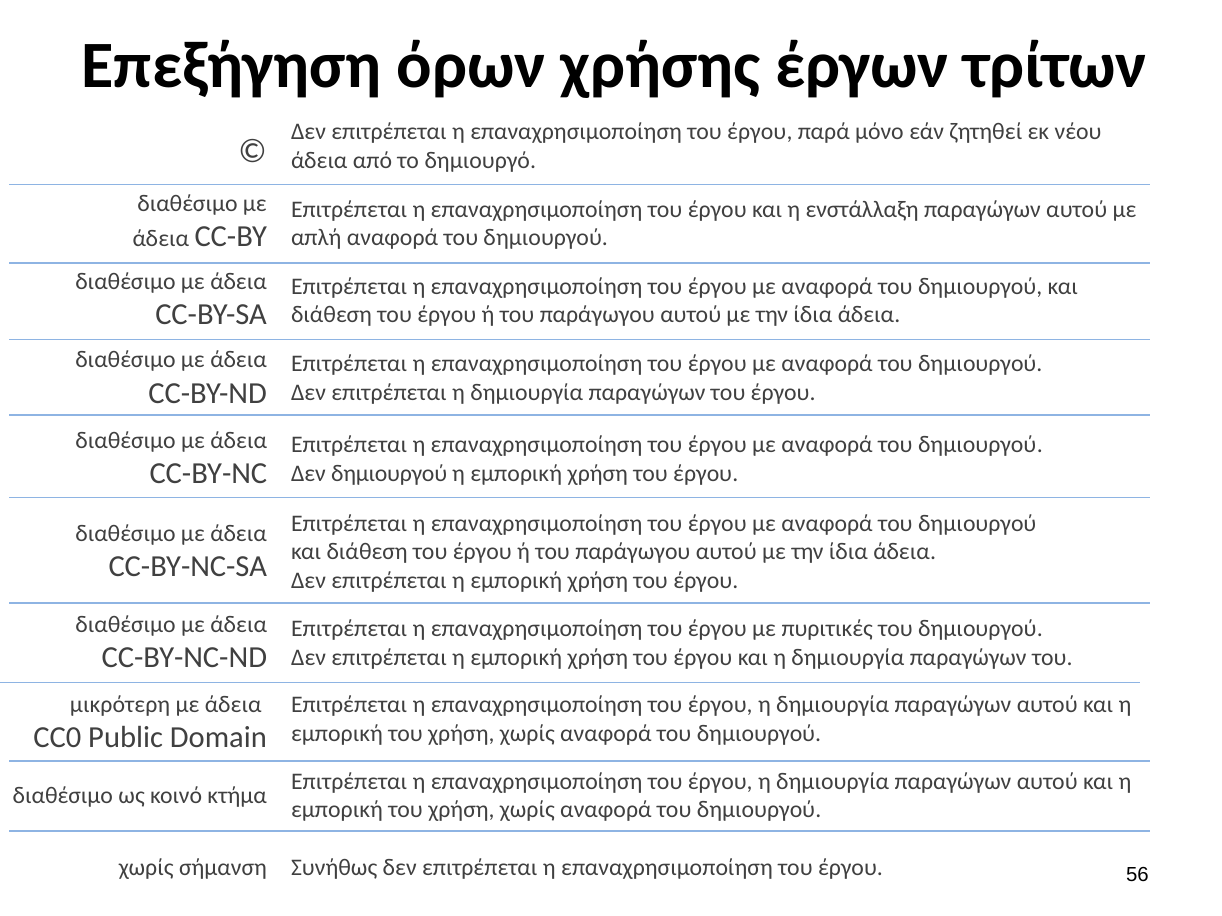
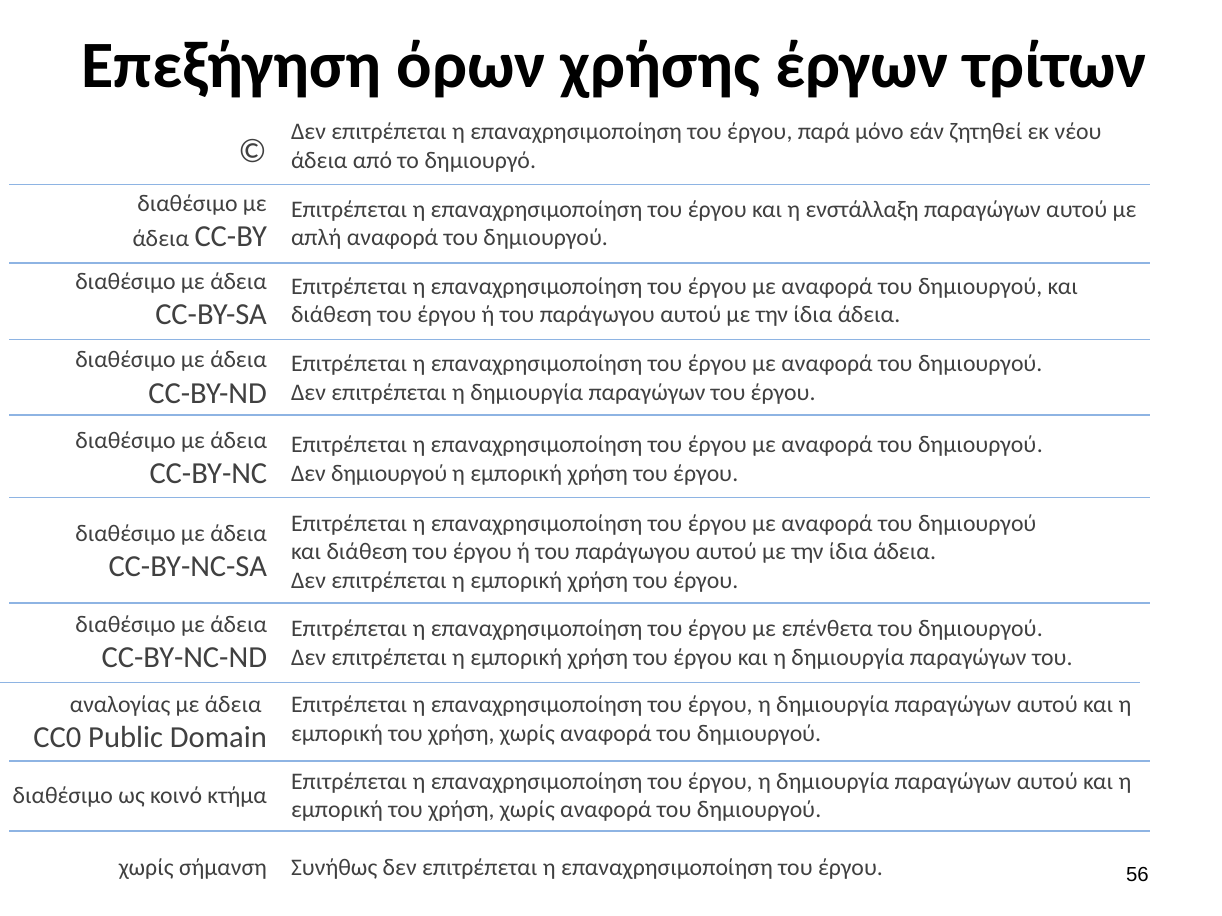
πυριτικές: πυριτικές -> επένθετα (827, 629)
μικρότερη: μικρότερη -> αναλογίας (120, 705)
